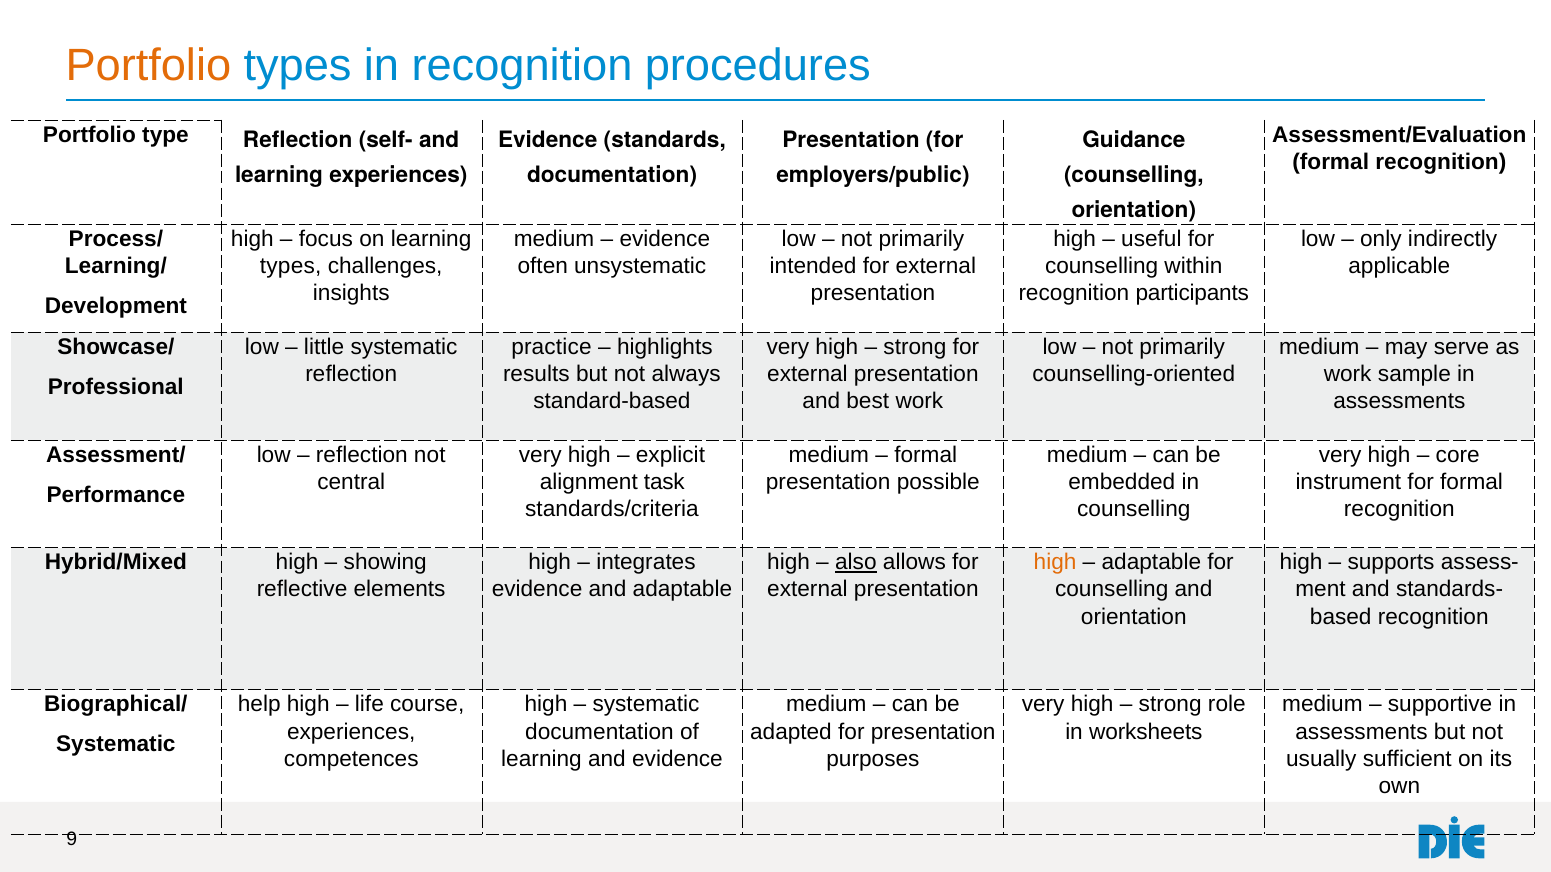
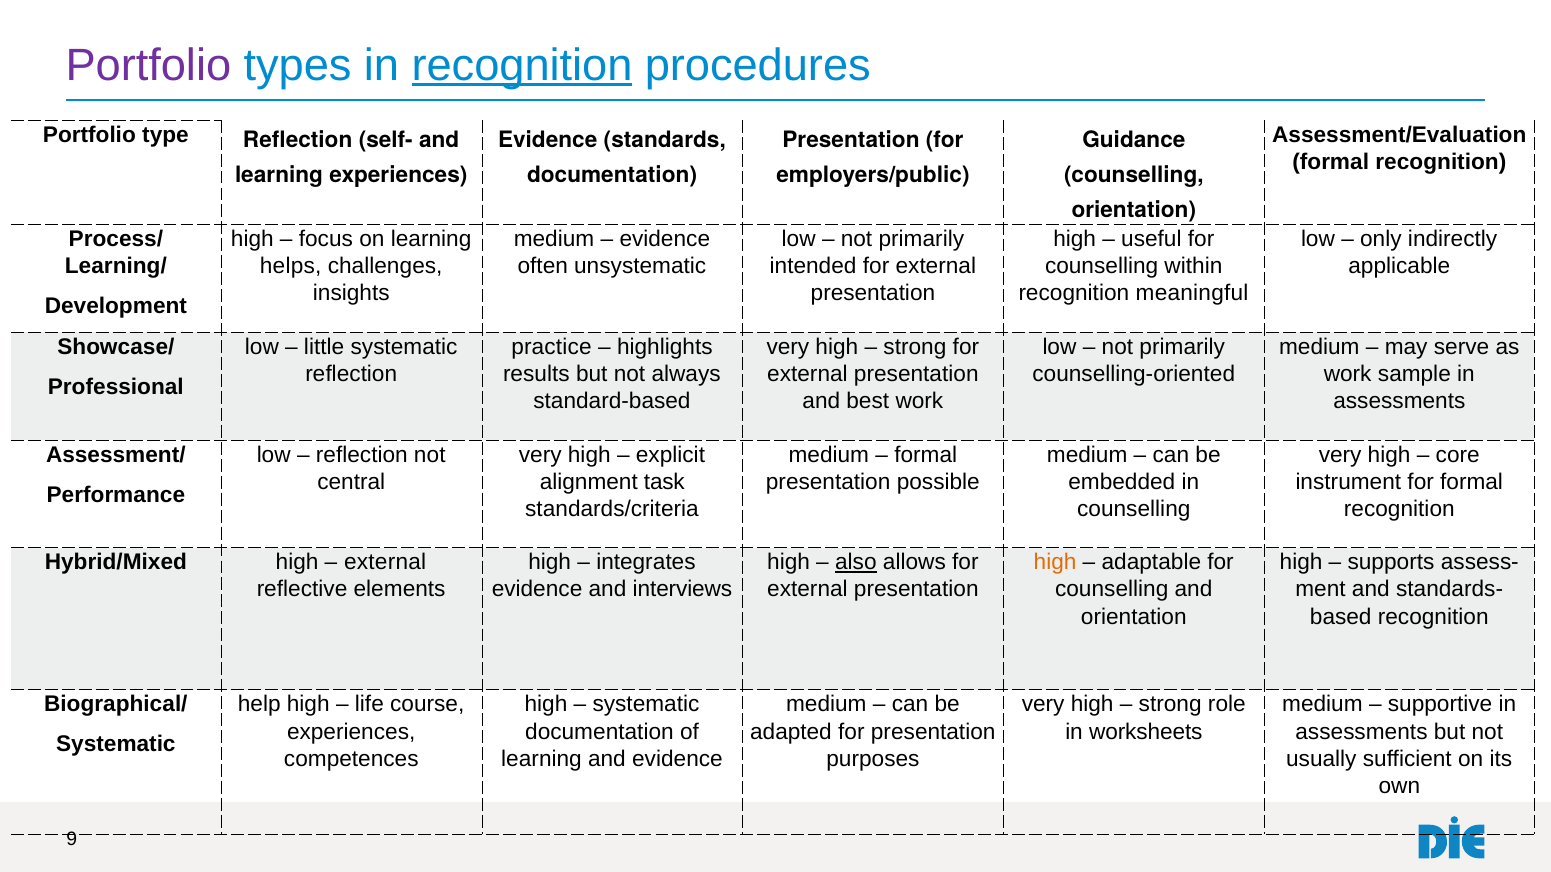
Portfolio colour: orange -> purple (148, 65)
recognition underline: none -> present (522, 65)
types: types -> helps (291, 266)
participants: participants -> meaningful (1192, 294)
showing: showing -> external (385, 563)
and adaptable: adaptable -> interviews (682, 590)
